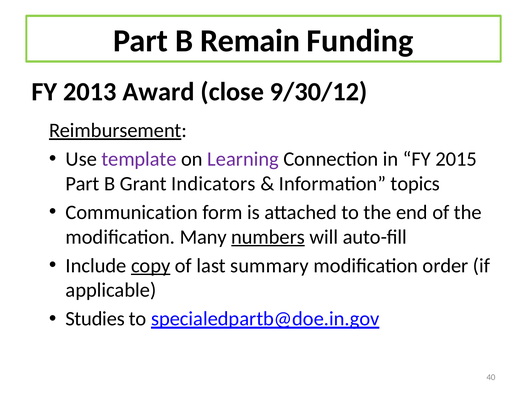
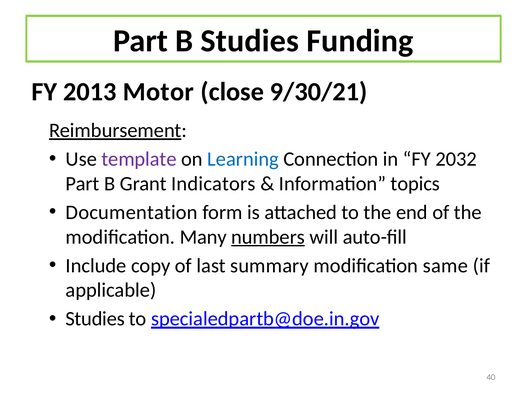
B Remain: Remain -> Studies (250, 41)
Award: Award -> Motor (158, 92)
9/30/12: 9/30/12 -> 9/30/21 (319, 92)
Learning colour: purple -> blue (243, 159)
2015: 2015 -> 2032 (456, 159)
Communication: Communication -> Documentation (132, 212)
copy underline: present -> none (151, 266)
order: order -> same (445, 266)
